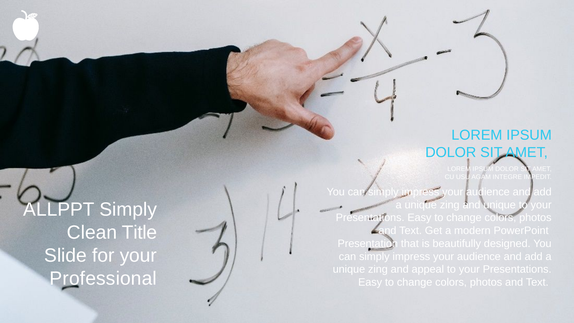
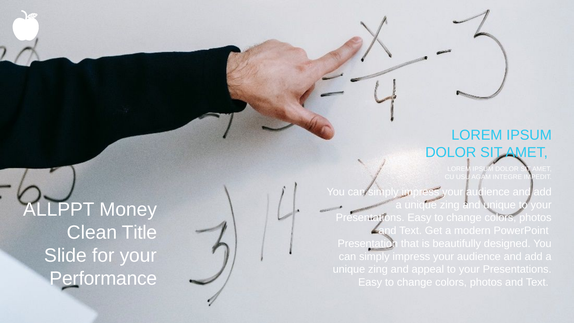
ALLPPT Simply: Simply -> Money (128, 210)
Professional: Professional -> Performance (103, 278)
